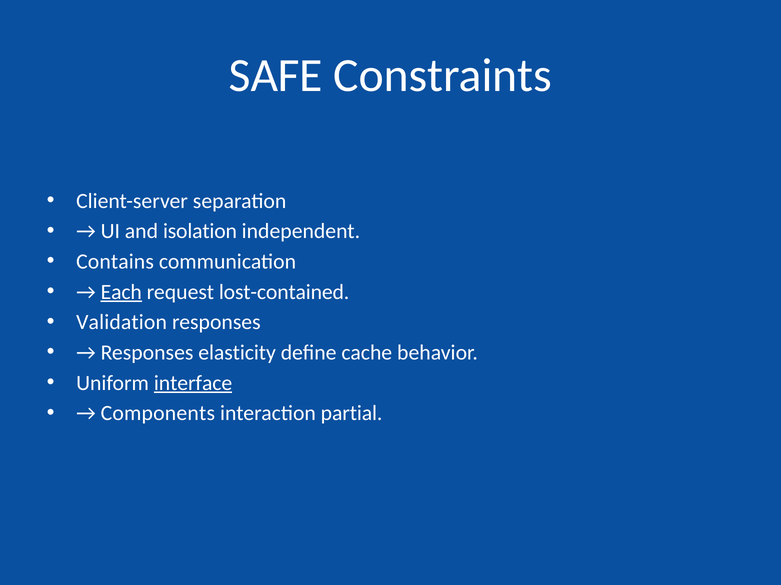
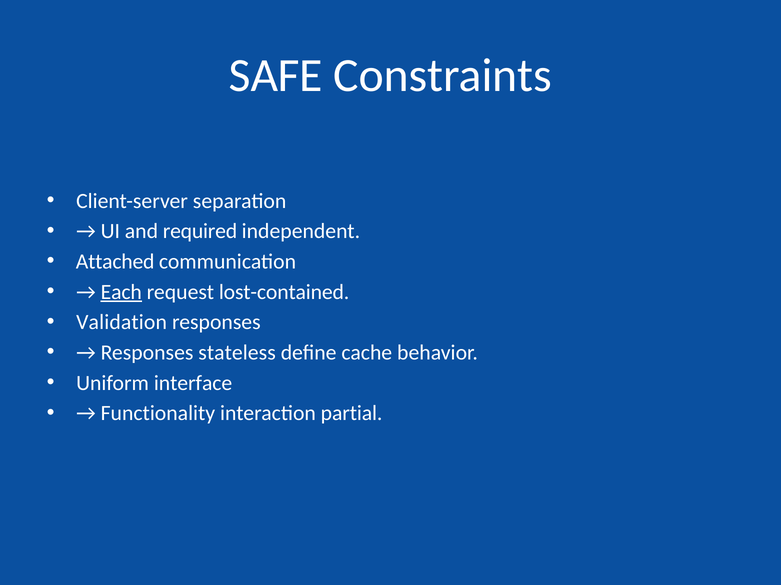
isolation: isolation -> required (200, 232)
Contains: Contains -> Attached (115, 262)
elasticity: elasticity -> stateless (237, 353)
interface underline: present -> none (193, 383)
Components: Components -> Functionality (158, 414)
